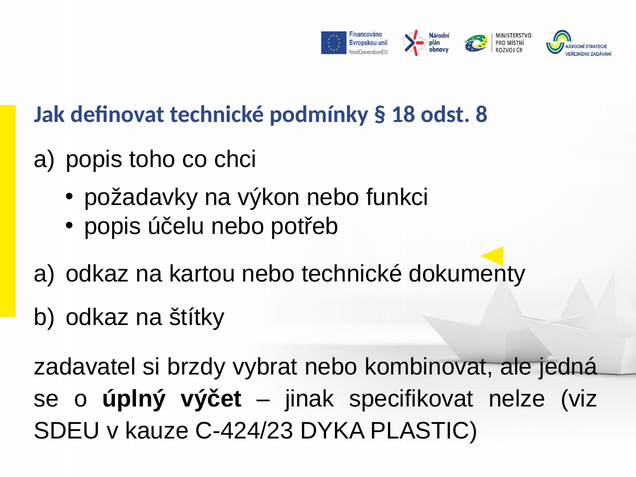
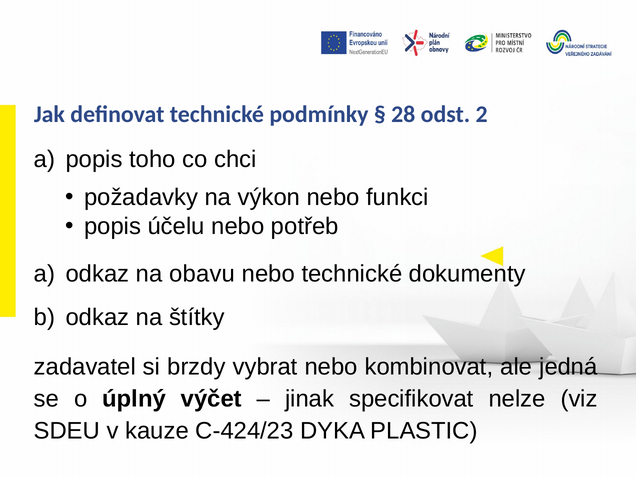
18: 18 -> 28 (403, 114)
8: 8 -> 2 (482, 114)
kartou: kartou -> obavu (202, 274)
